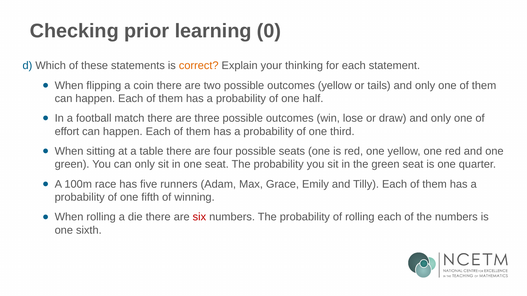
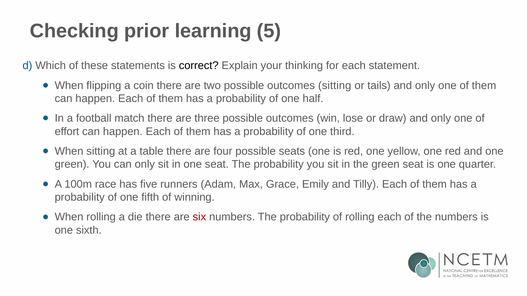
0: 0 -> 5 (269, 31)
correct colour: orange -> black (199, 66)
outcomes yellow: yellow -> sitting (335, 86)
